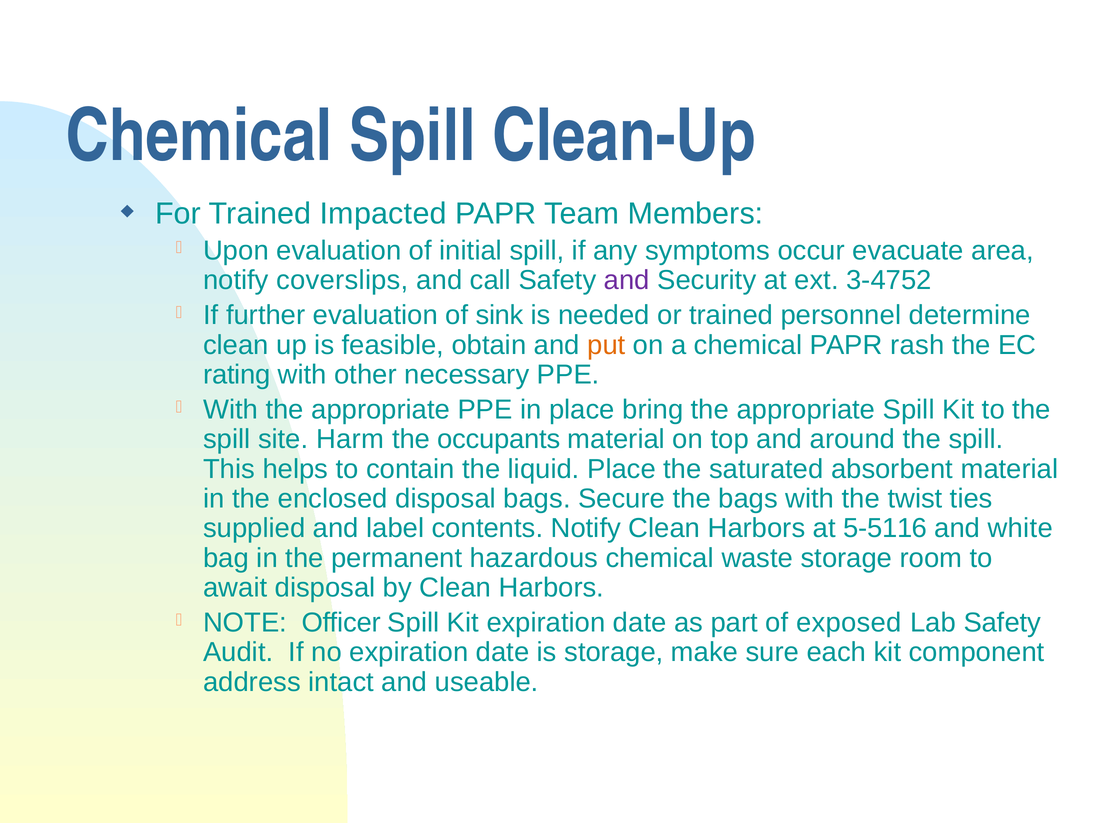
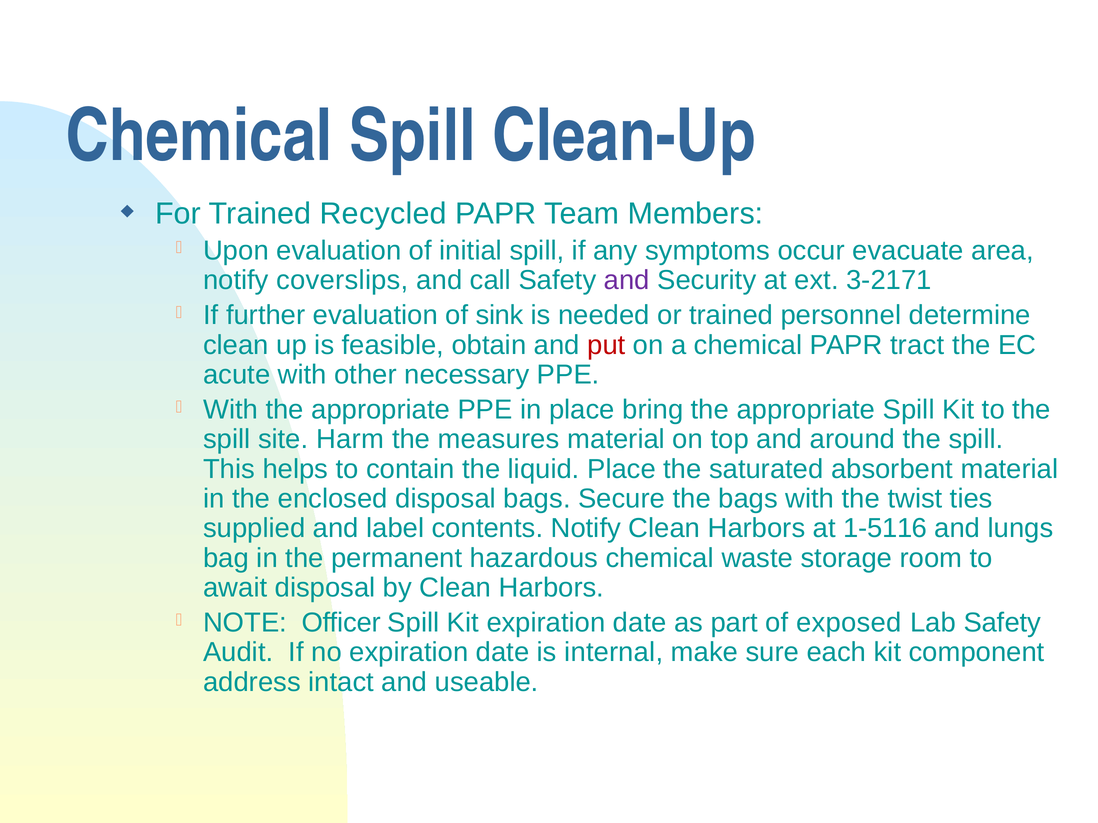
Impacted: Impacted -> Recycled (383, 214)
3-4752: 3-4752 -> 3-2171 (889, 280)
put colour: orange -> red (606, 345)
rash: rash -> tract (917, 345)
rating: rating -> acute (237, 375)
occupants: occupants -> measures (499, 440)
5-5116: 5-5116 -> 1-5116 (885, 529)
white: white -> lungs (1020, 529)
is storage: storage -> internal (614, 653)
